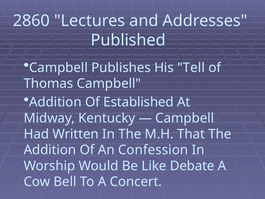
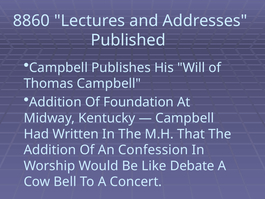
2860: 2860 -> 8860 (31, 21)
Tell: Tell -> Will (191, 68)
Established: Established -> Foundation (139, 102)
